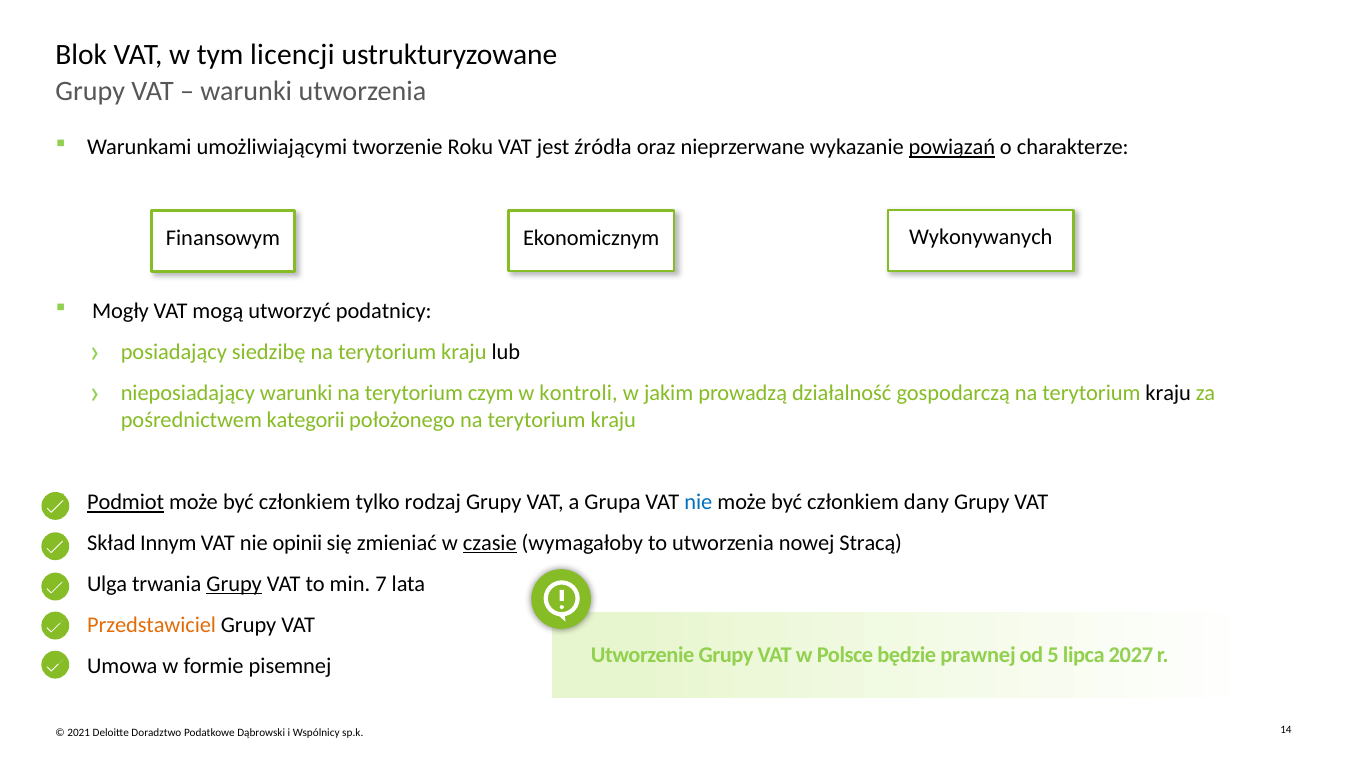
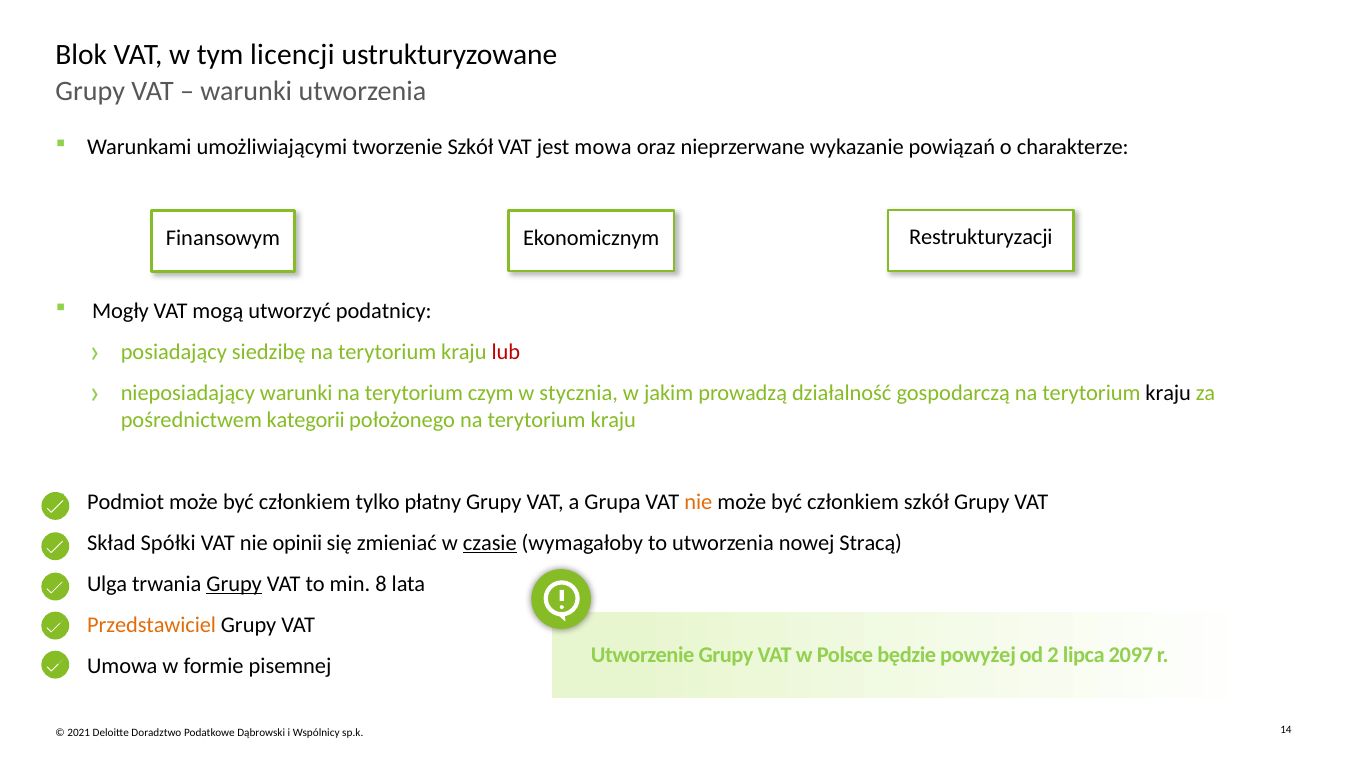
tworzenie Roku: Roku -> Szkół (470, 147)
źródła: źródła -> mowa (603, 147)
powiązań underline: present -> none (952, 147)
Wykonywanych: Wykonywanych -> Restrukturyzacji (981, 237)
lub colour: black -> red (506, 352)
kontroli: kontroli -> stycznia (579, 393)
Podmiot underline: present -> none (126, 502)
rodzaj: rodzaj -> płatny (433, 502)
nie colour: blue -> orange (698, 502)
członkiem dany: dany -> szkół (926, 502)
Innym: Innym -> Spółki (168, 543)
7: 7 -> 8 (381, 584)
prawnej: prawnej -> powyżej (978, 655)
5: 5 -> 2 (1053, 655)
2027: 2027 -> 2097 (1131, 655)
